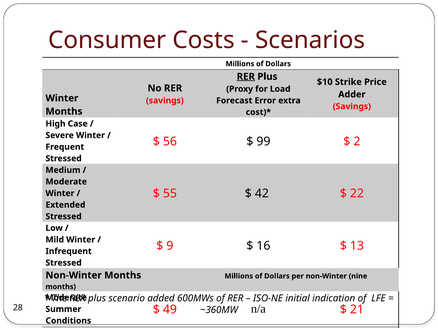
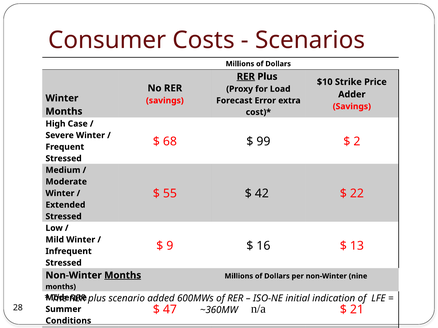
56: 56 -> 68 (170, 142)
Months underline: none -> present (123, 276)
49: 49 -> 47 (170, 310)
